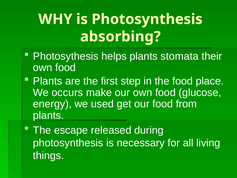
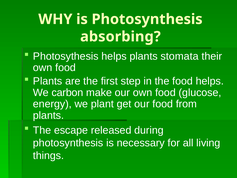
food place: place -> helps (210, 81)
occurs: occurs -> carbon (67, 92)
used: used -> plant (102, 104)
